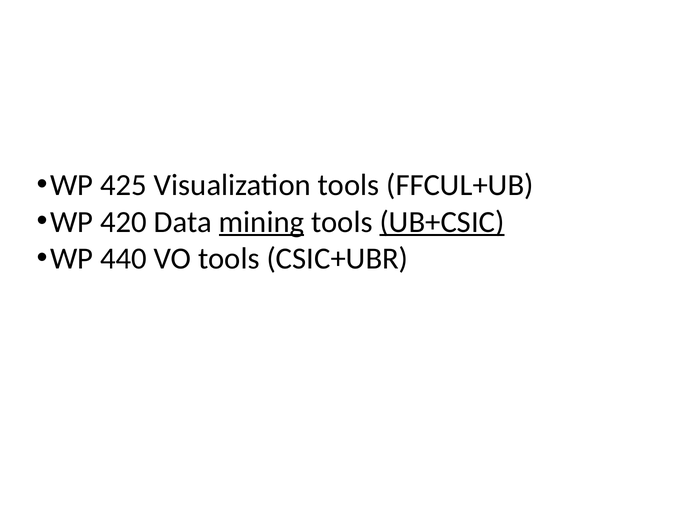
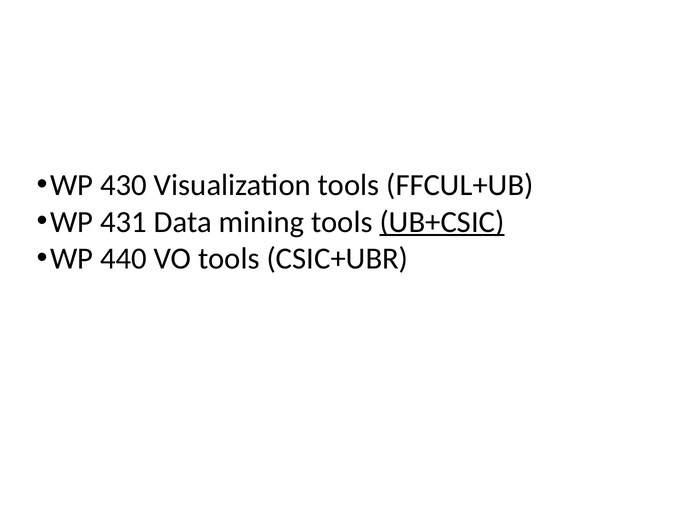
425: 425 -> 430 (124, 185)
420: 420 -> 431 (124, 222)
mining underline: present -> none (262, 222)
